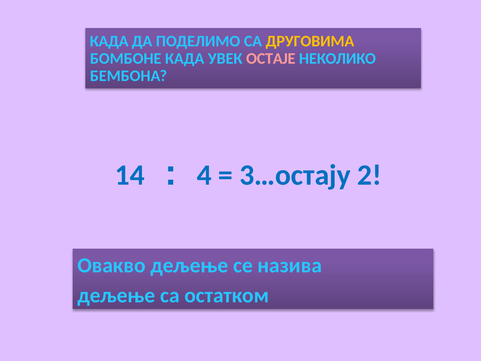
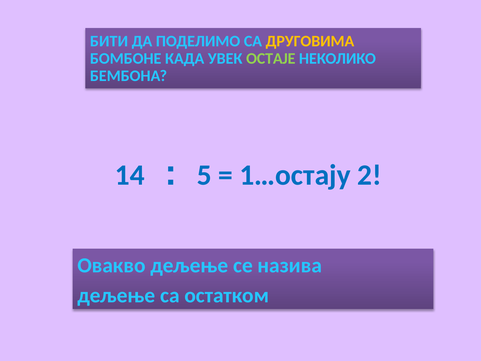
КАДА: КАДА -> БИТИ (109, 41)
ОСТАЈЕ colour: pink -> light green (271, 59)
4: 4 -> 5 (204, 175)
3…остају: 3…остају -> 1…остају (295, 175)
